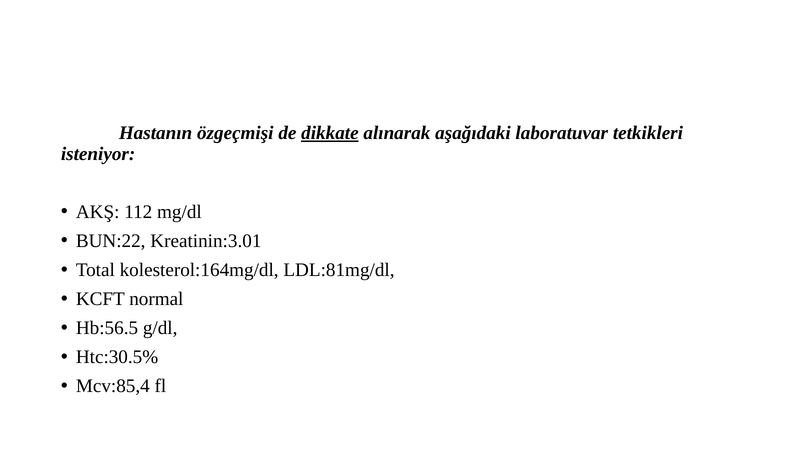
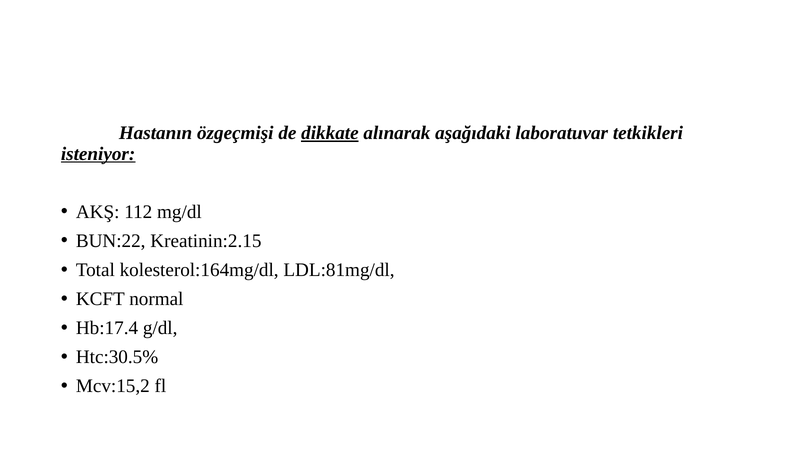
isteniyor underline: none -> present (98, 154)
Kreatinin:3.01: Kreatinin:3.01 -> Kreatinin:2.15 (206, 240)
Hb:56.5: Hb:56.5 -> Hb:17.4 (107, 327)
Mcv:85,4: Mcv:85,4 -> Mcv:15,2 (113, 385)
